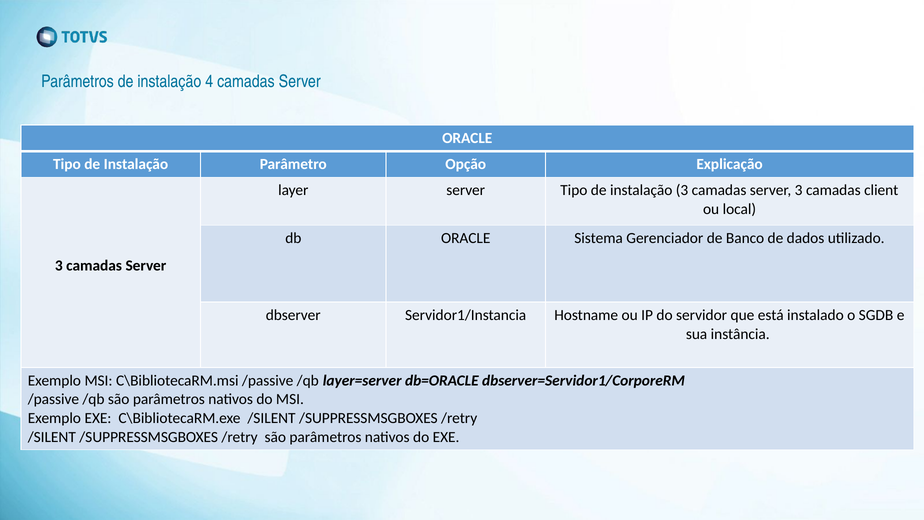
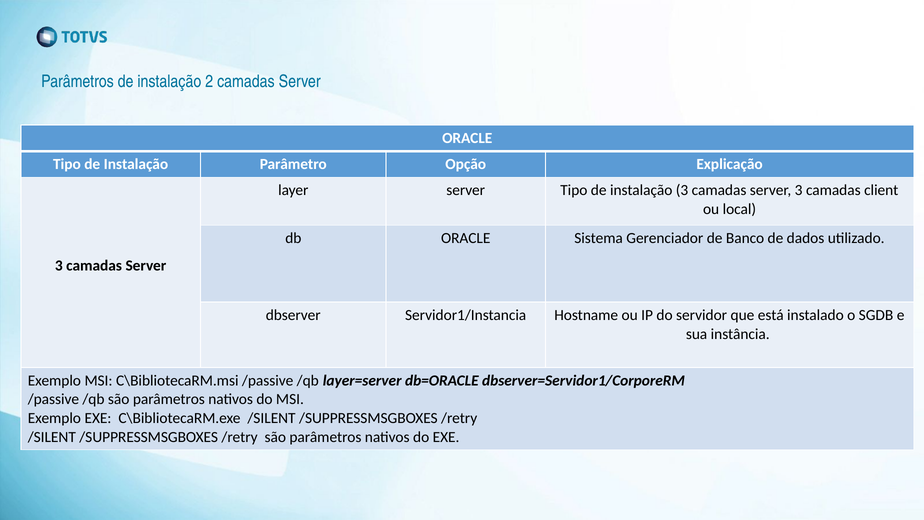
4: 4 -> 2 (209, 82)
